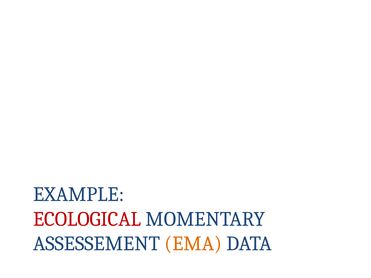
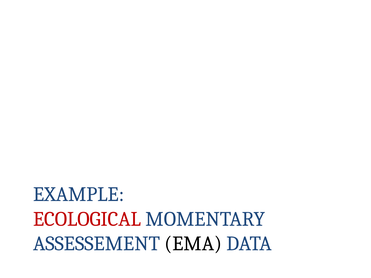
EMA colour: orange -> black (193, 244)
